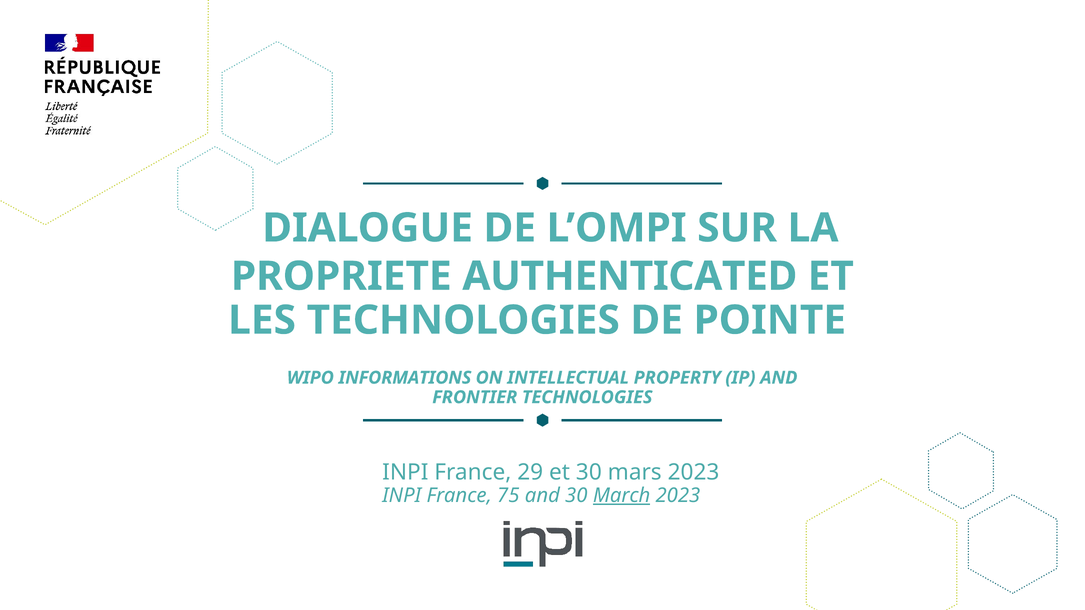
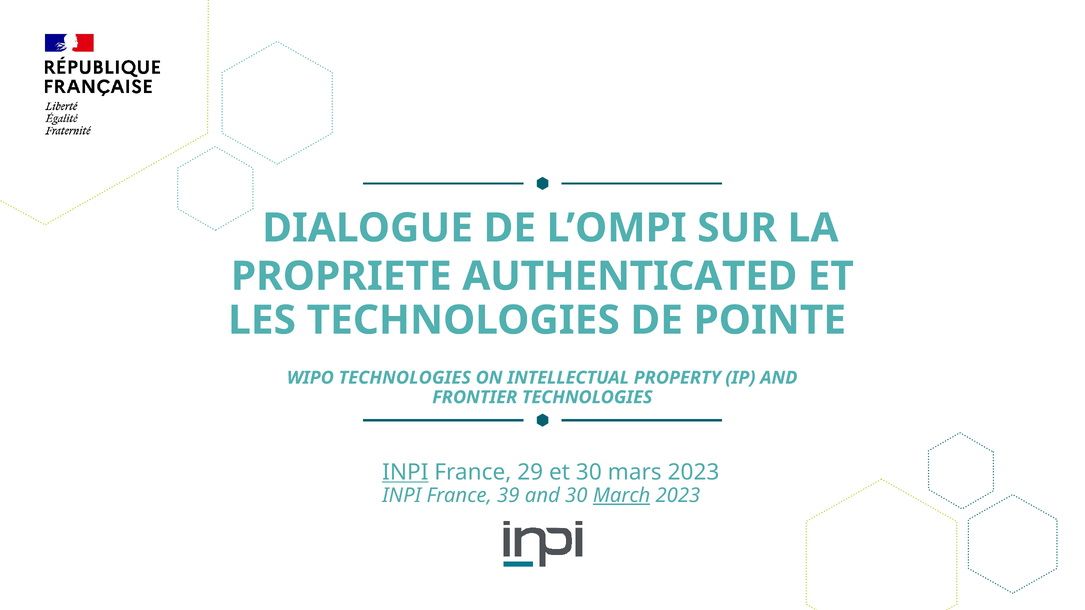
WIPO INFORMATIONS: INFORMATIONS -> TECHNOLOGIES (405, 378)
INPI underline: none -> present (405, 473)
75: 75 -> 39 (508, 496)
